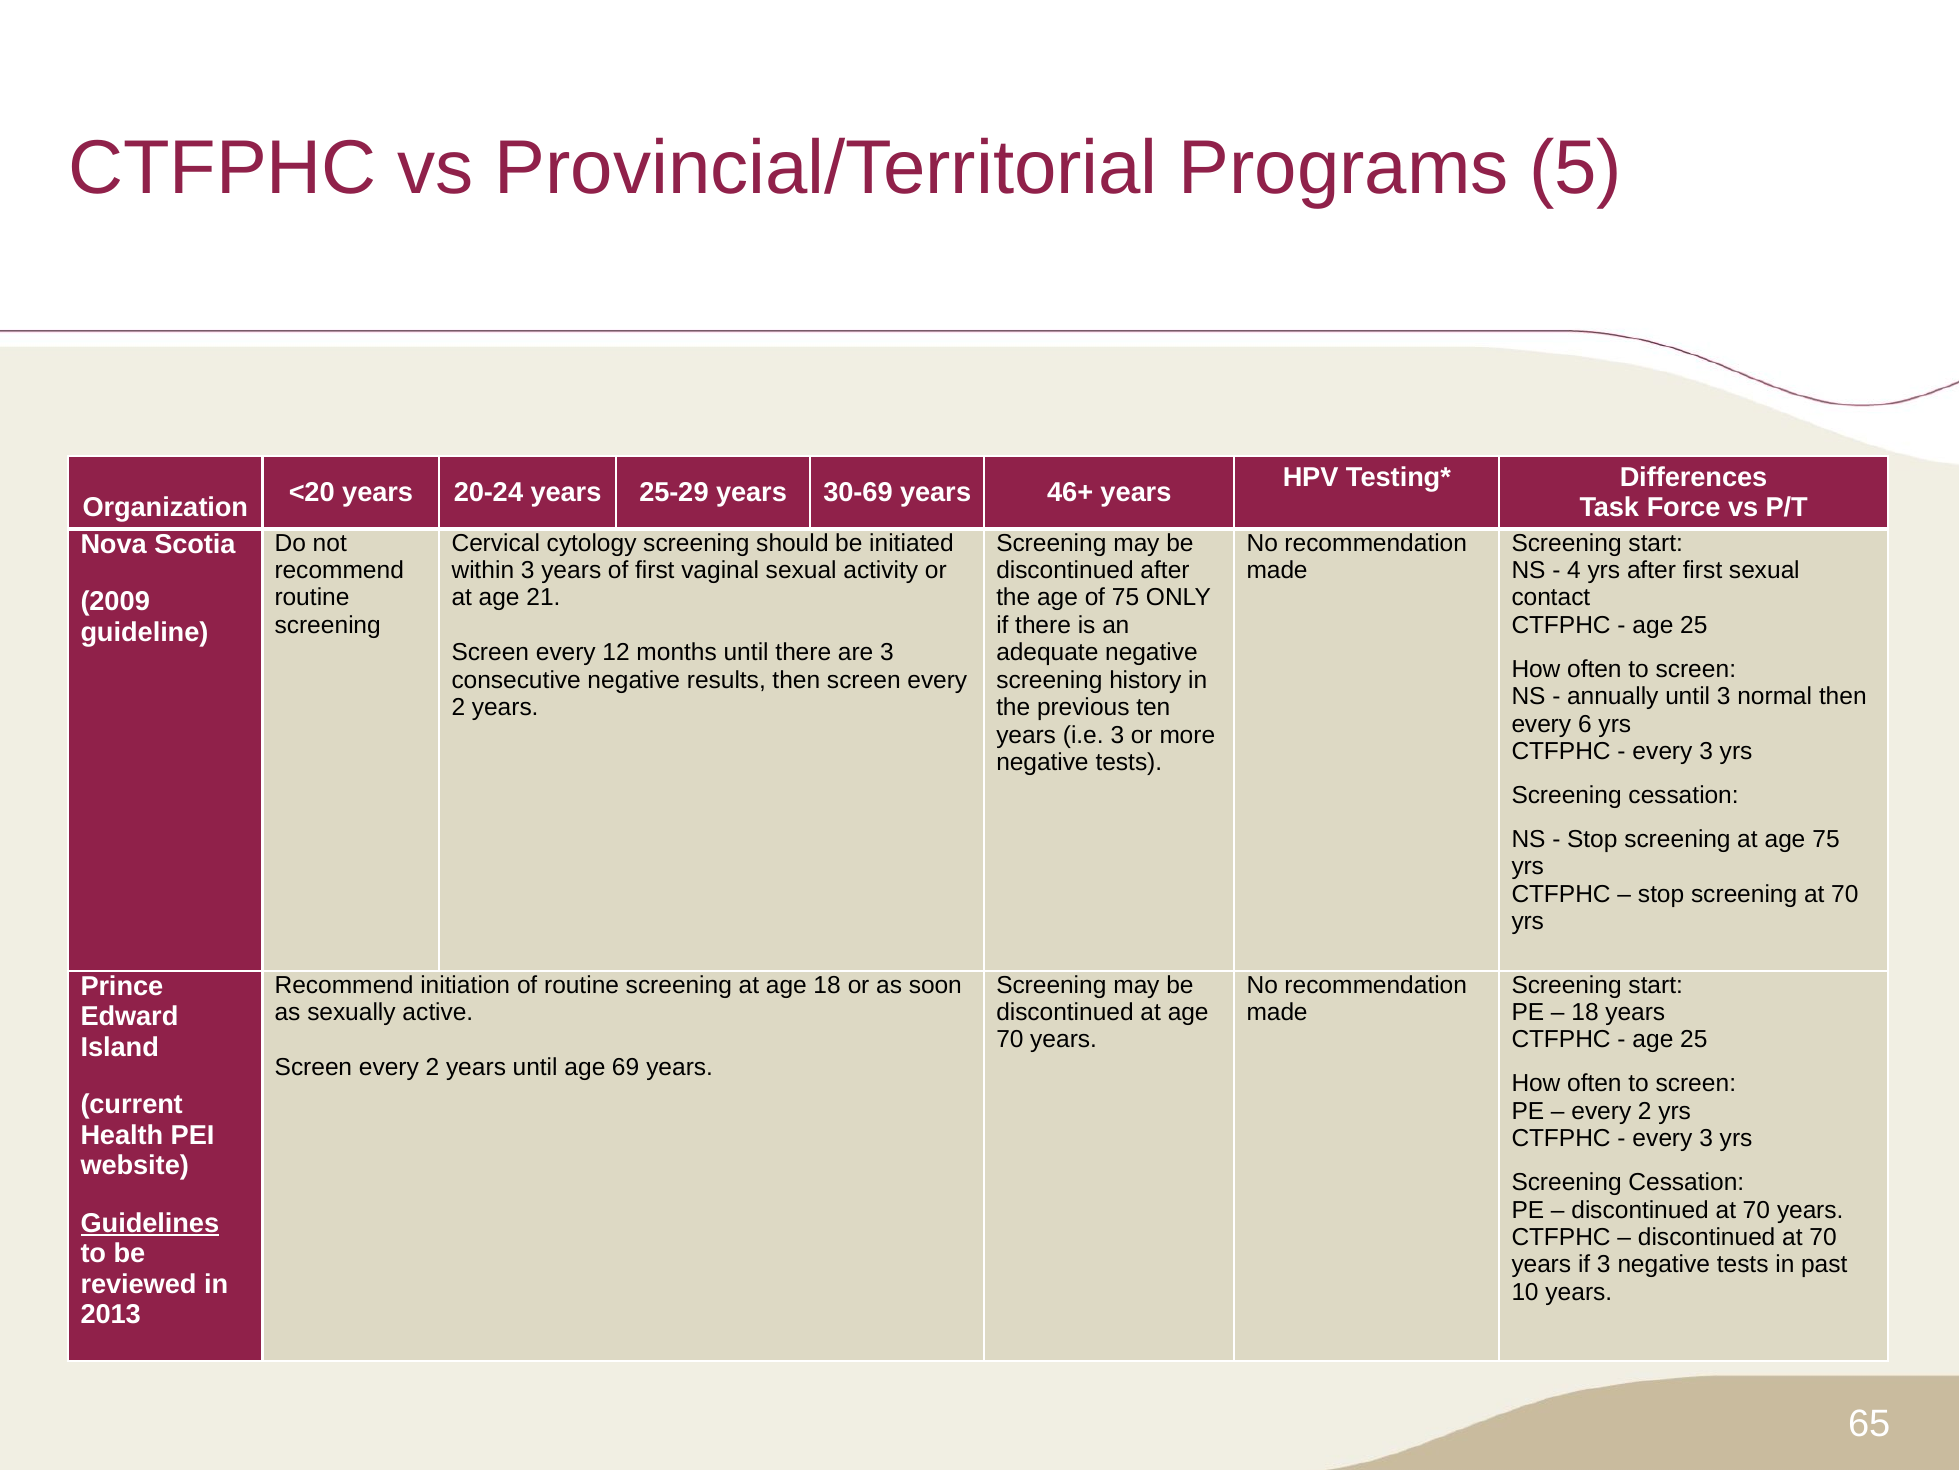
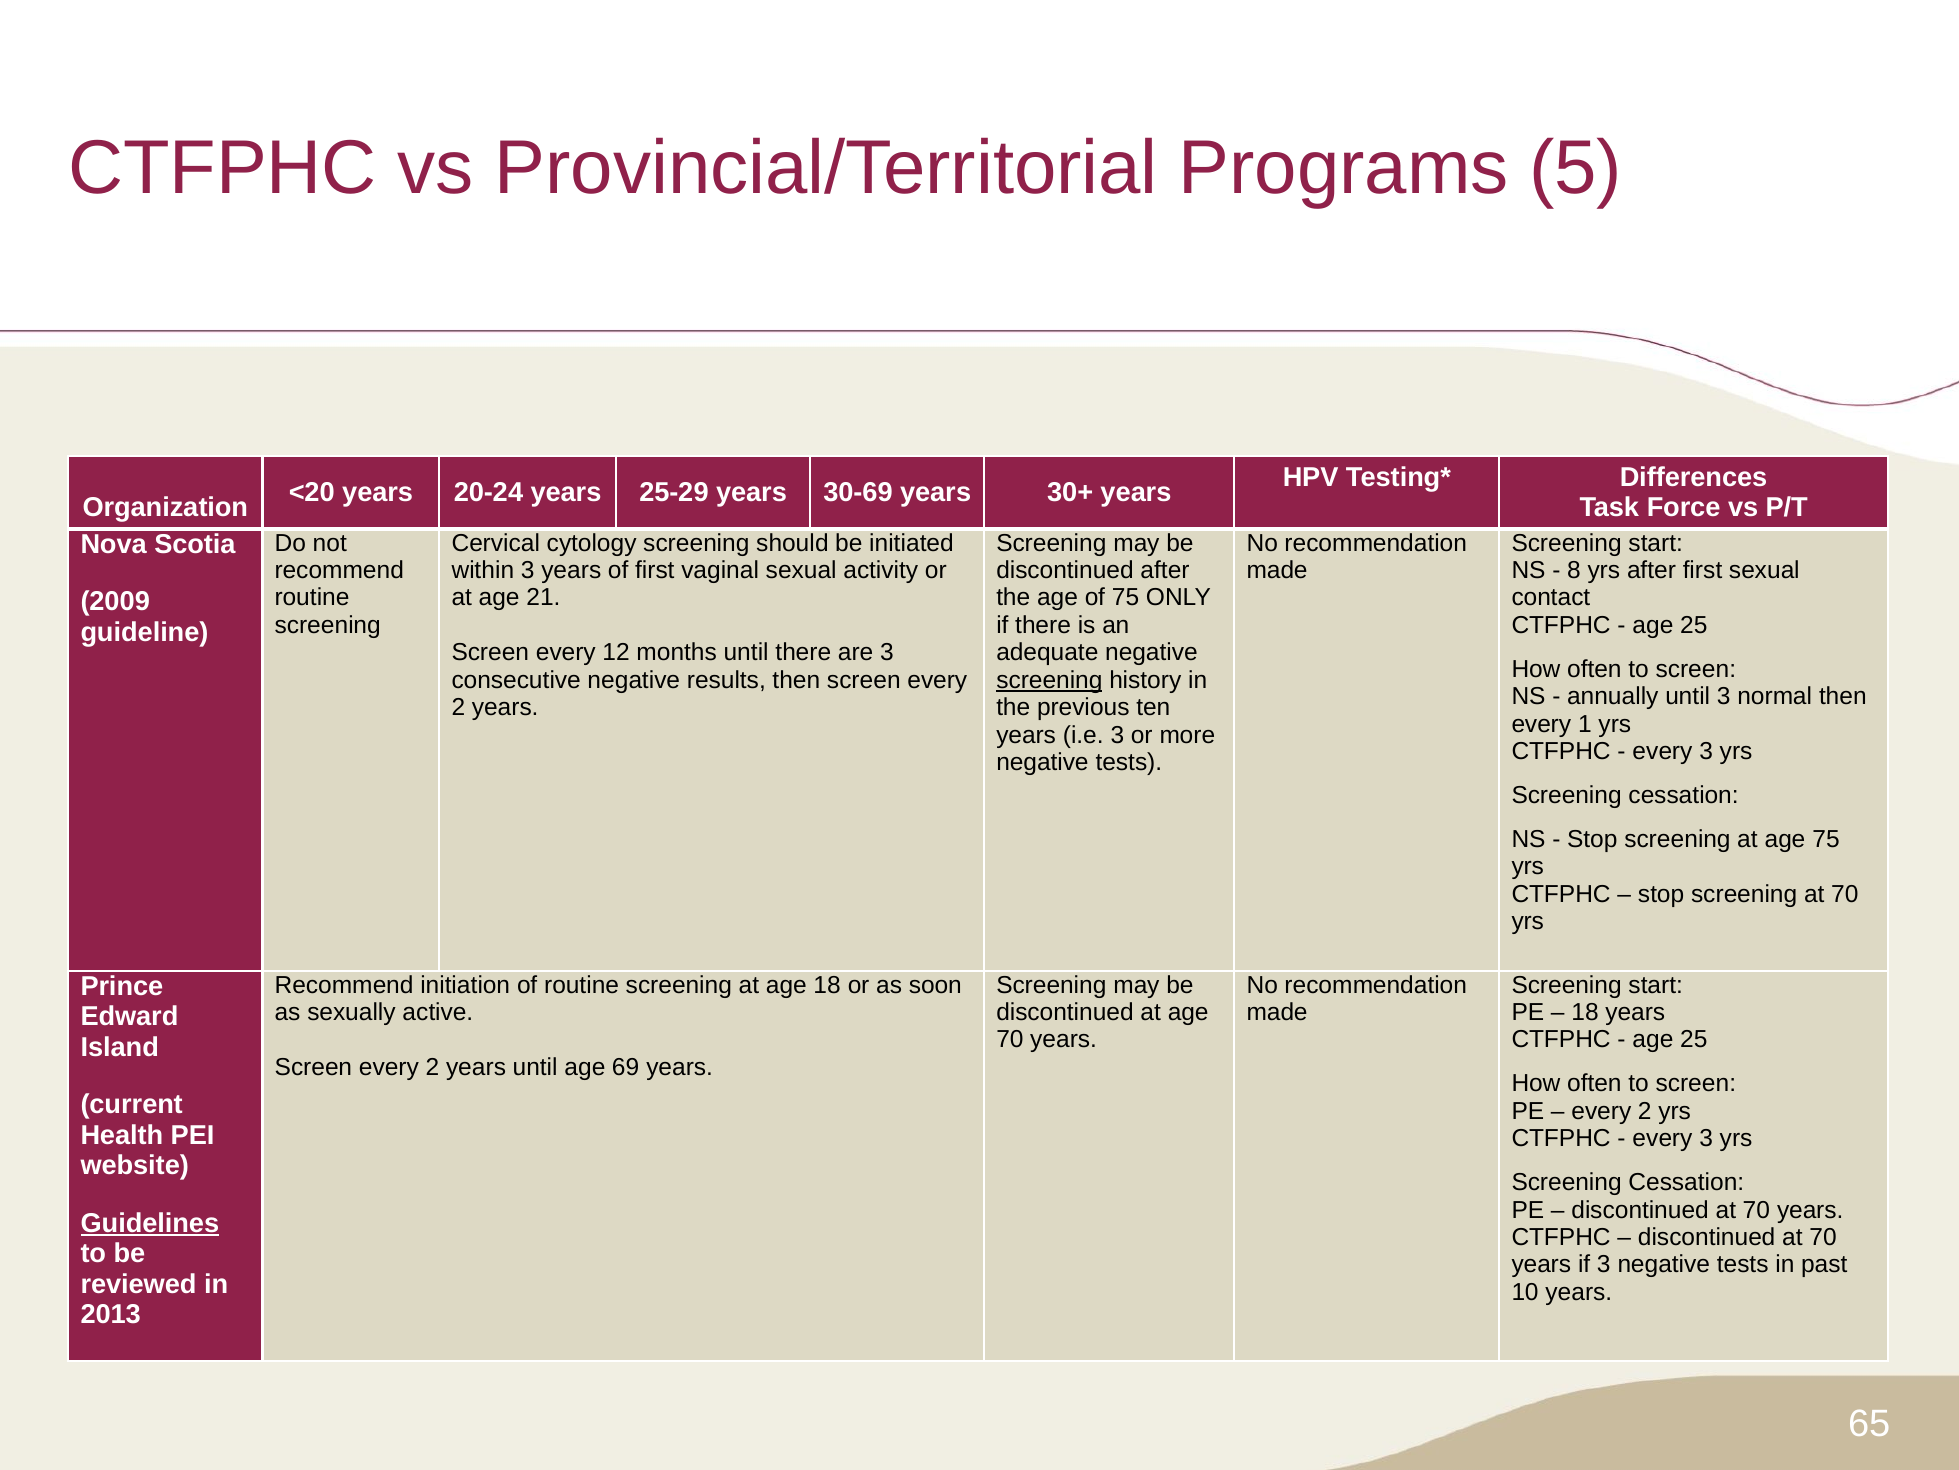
46+: 46+ -> 30+ (1070, 492)
4: 4 -> 8 (1574, 570)
screening underline: none -> present (1049, 680)
6: 6 -> 1 (1585, 724)
